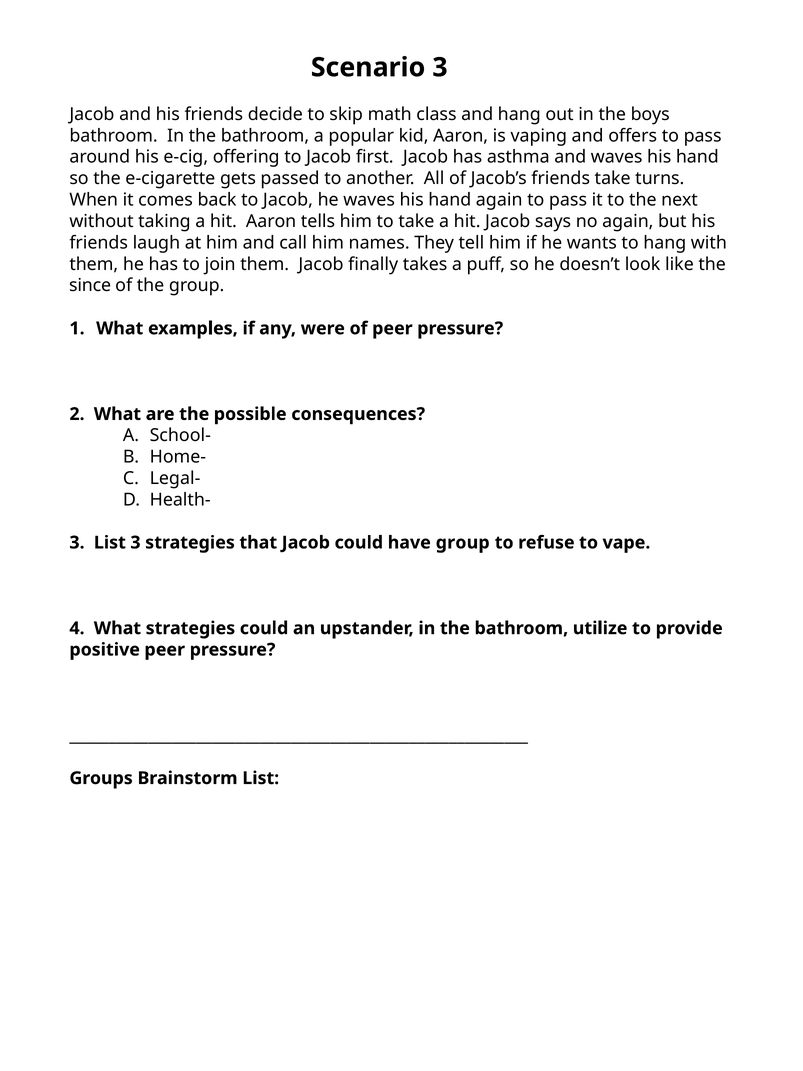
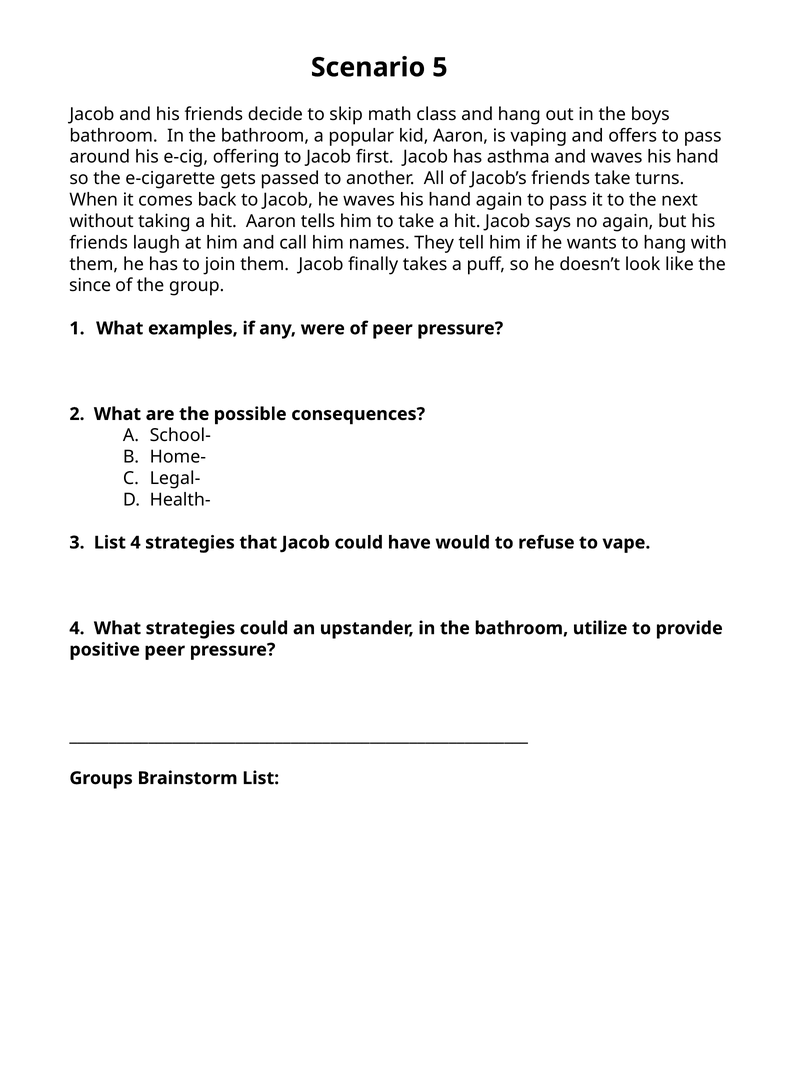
Scenario 3: 3 -> 5 (440, 67)
List 3: 3 -> 4 (135, 542)
have group: group -> would (463, 542)
